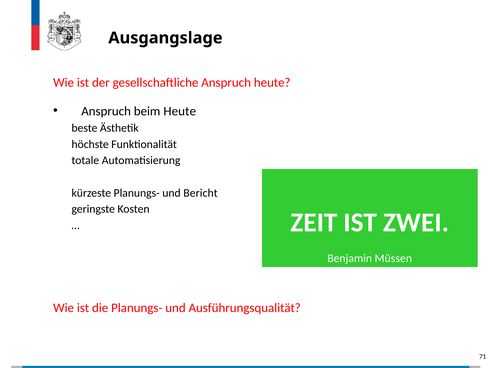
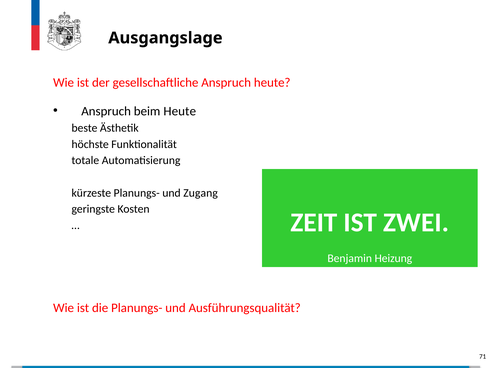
Bericht: Bericht -> Zugang (201, 193)
Müssen: Müssen -> Heizung (393, 259)
